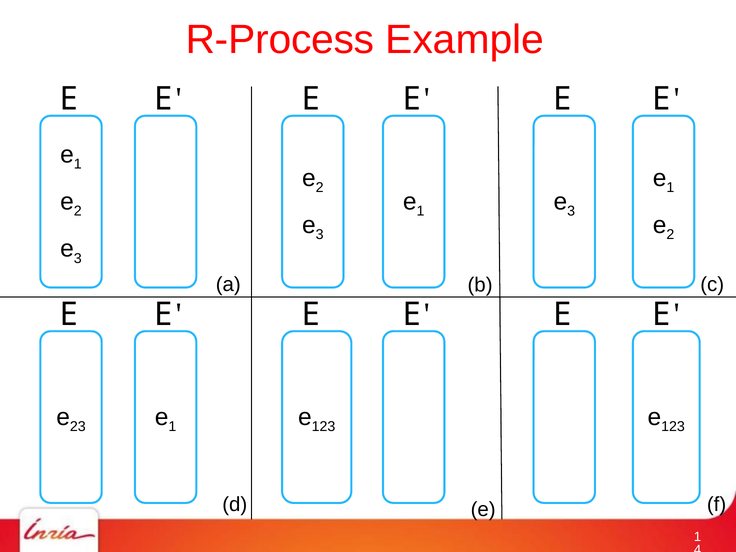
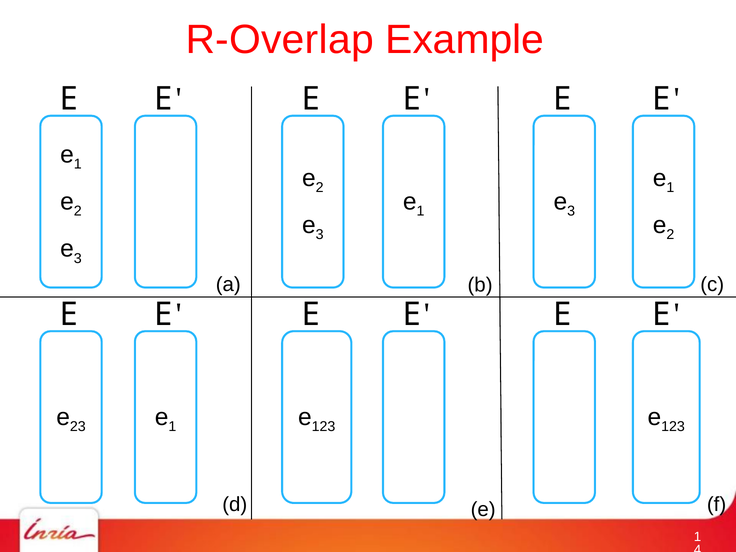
R-Process: R-Process -> R-Overlap (280, 40)
